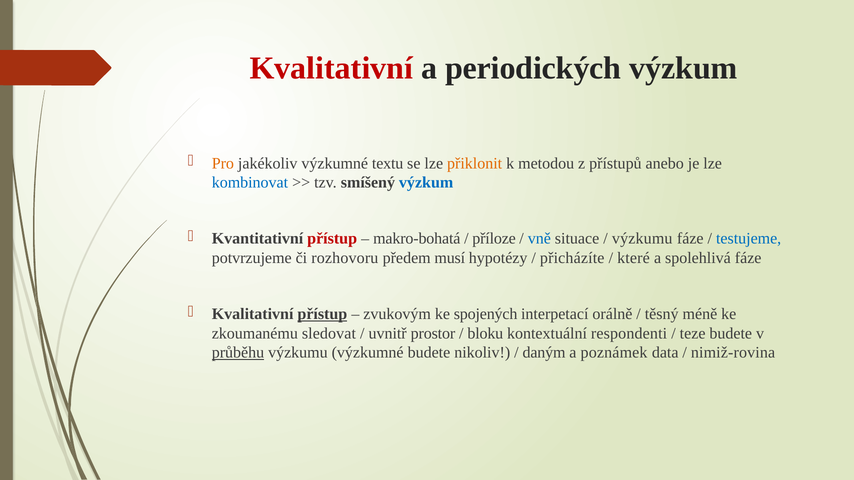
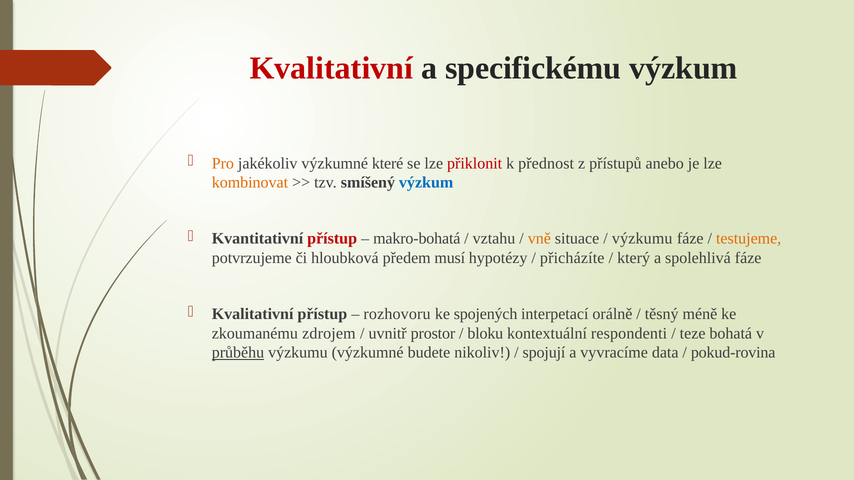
periodických: periodických -> specifickému (533, 68)
textu: textu -> které (388, 163)
přiklonit colour: orange -> red (475, 163)
metodou: metodou -> přednost (546, 163)
kombinovat colour: blue -> orange (250, 183)
příloze: příloze -> vztahu (494, 239)
vně colour: blue -> orange (539, 239)
testujeme colour: blue -> orange (749, 239)
rozhovoru: rozhovoru -> hloubková (345, 258)
které: které -> který (634, 258)
přístup underline: present -> none (322, 314)
zvukovým: zvukovým -> rozhovoru (397, 314)
sledovat: sledovat -> zdrojem (329, 333)
teze budete: budete -> bohatá (731, 333)
daným: daným -> spojují (544, 353)
poznámek: poznámek -> vyvracíme (614, 353)
nimiž-rovina: nimiž-rovina -> pokud-rovina (733, 353)
